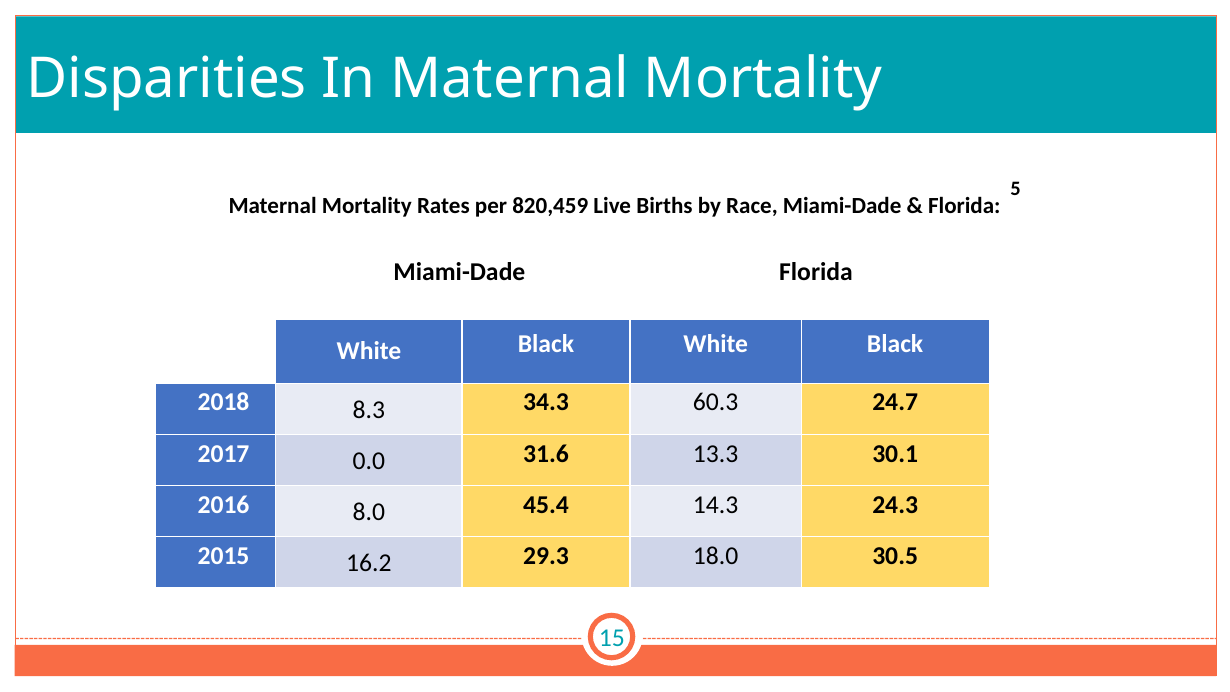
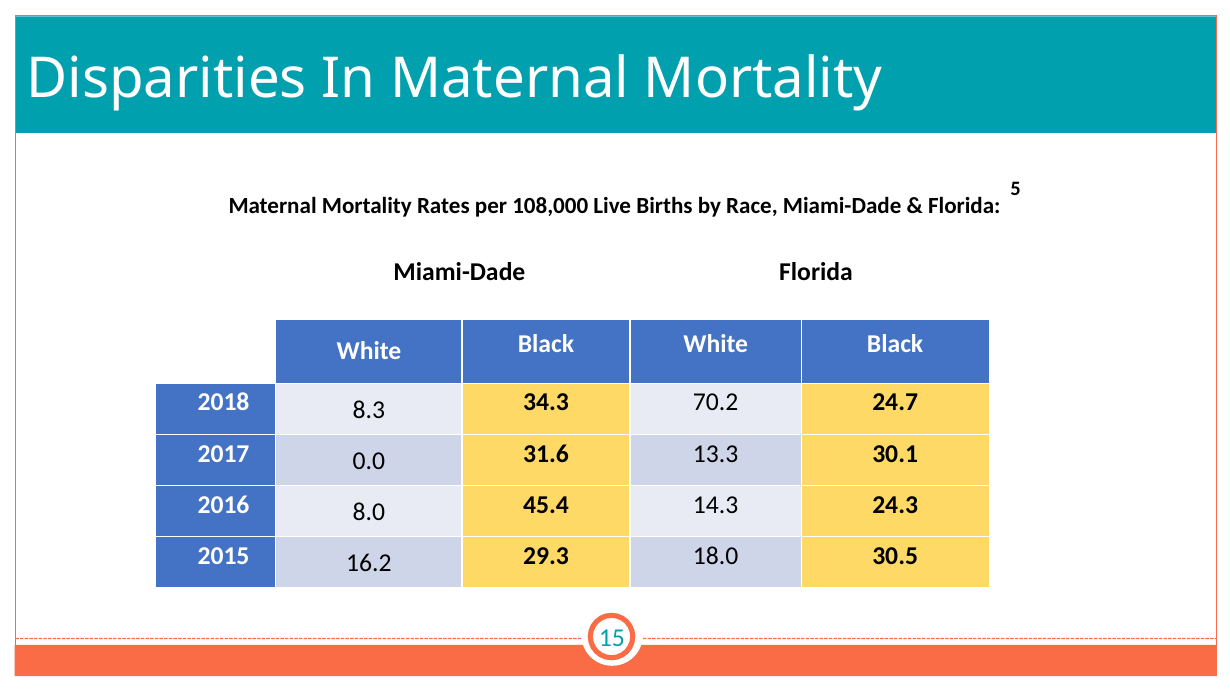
820,459: 820,459 -> 108,000 (550, 205)
60.3: 60.3 -> 70.2 (716, 402)
